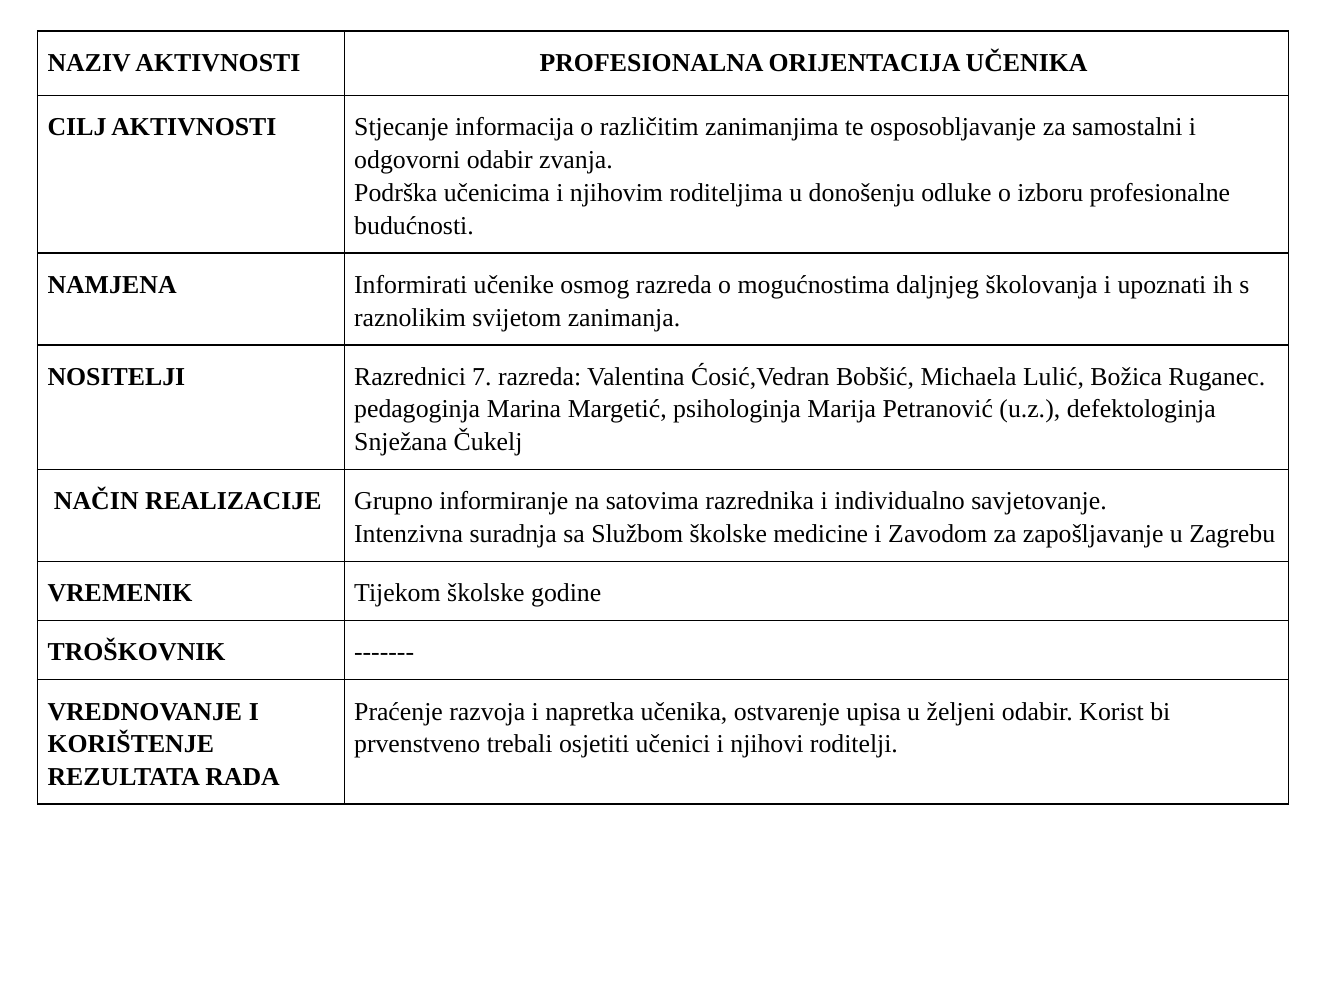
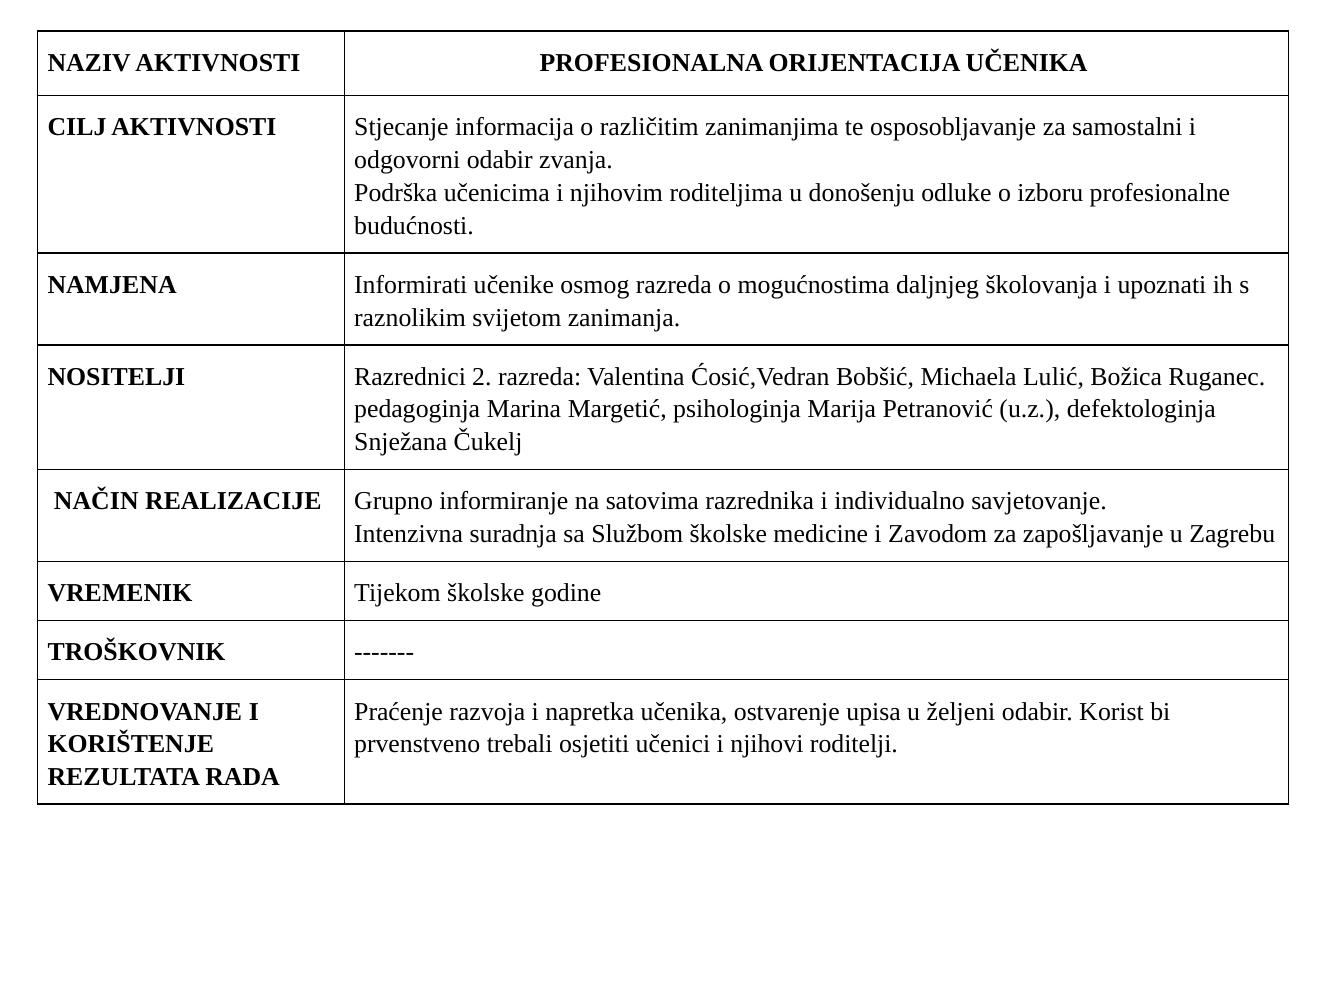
7: 7 -> 2 (482, 377)
